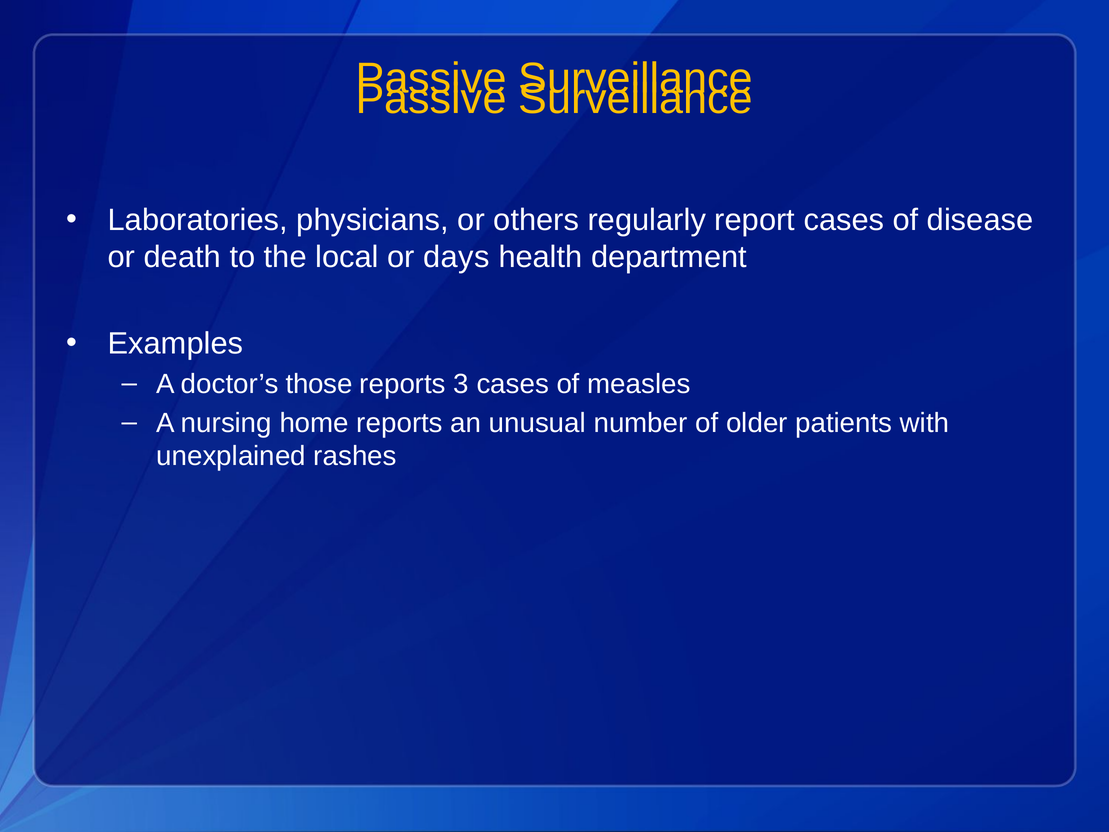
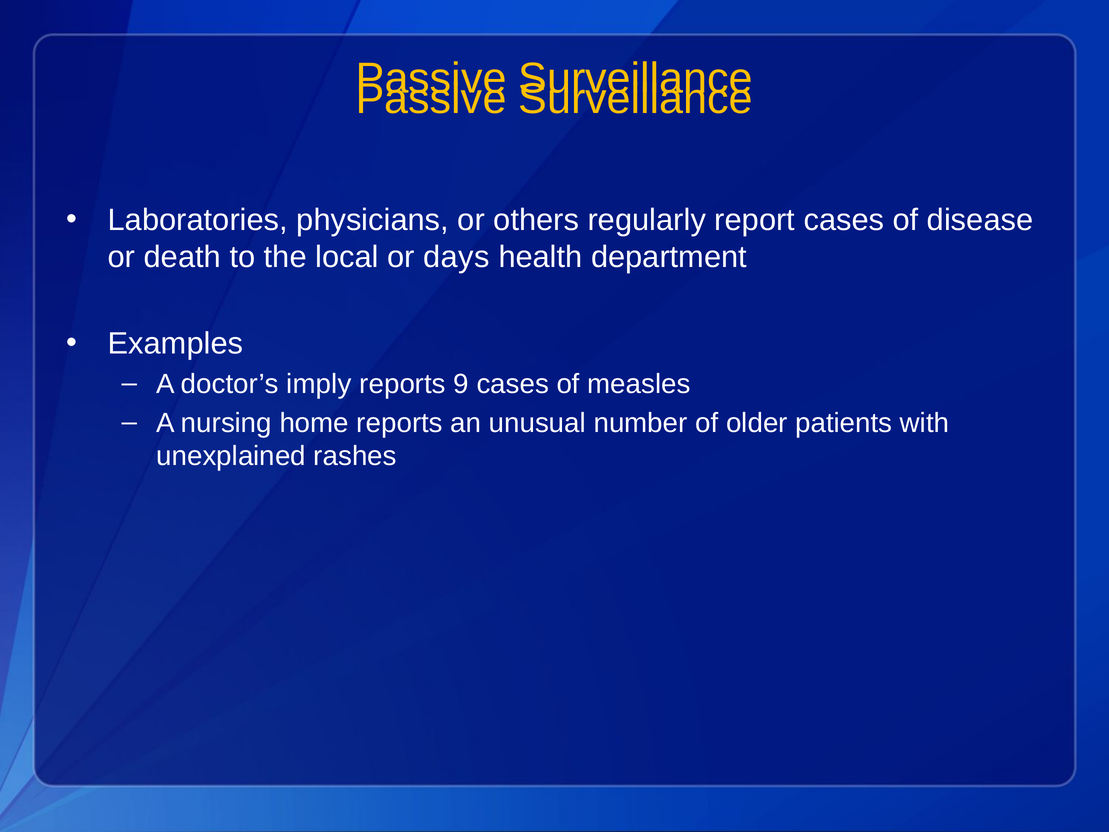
those: those -> imply (319, 384)
3: 3 -> 9 (461, 384)
